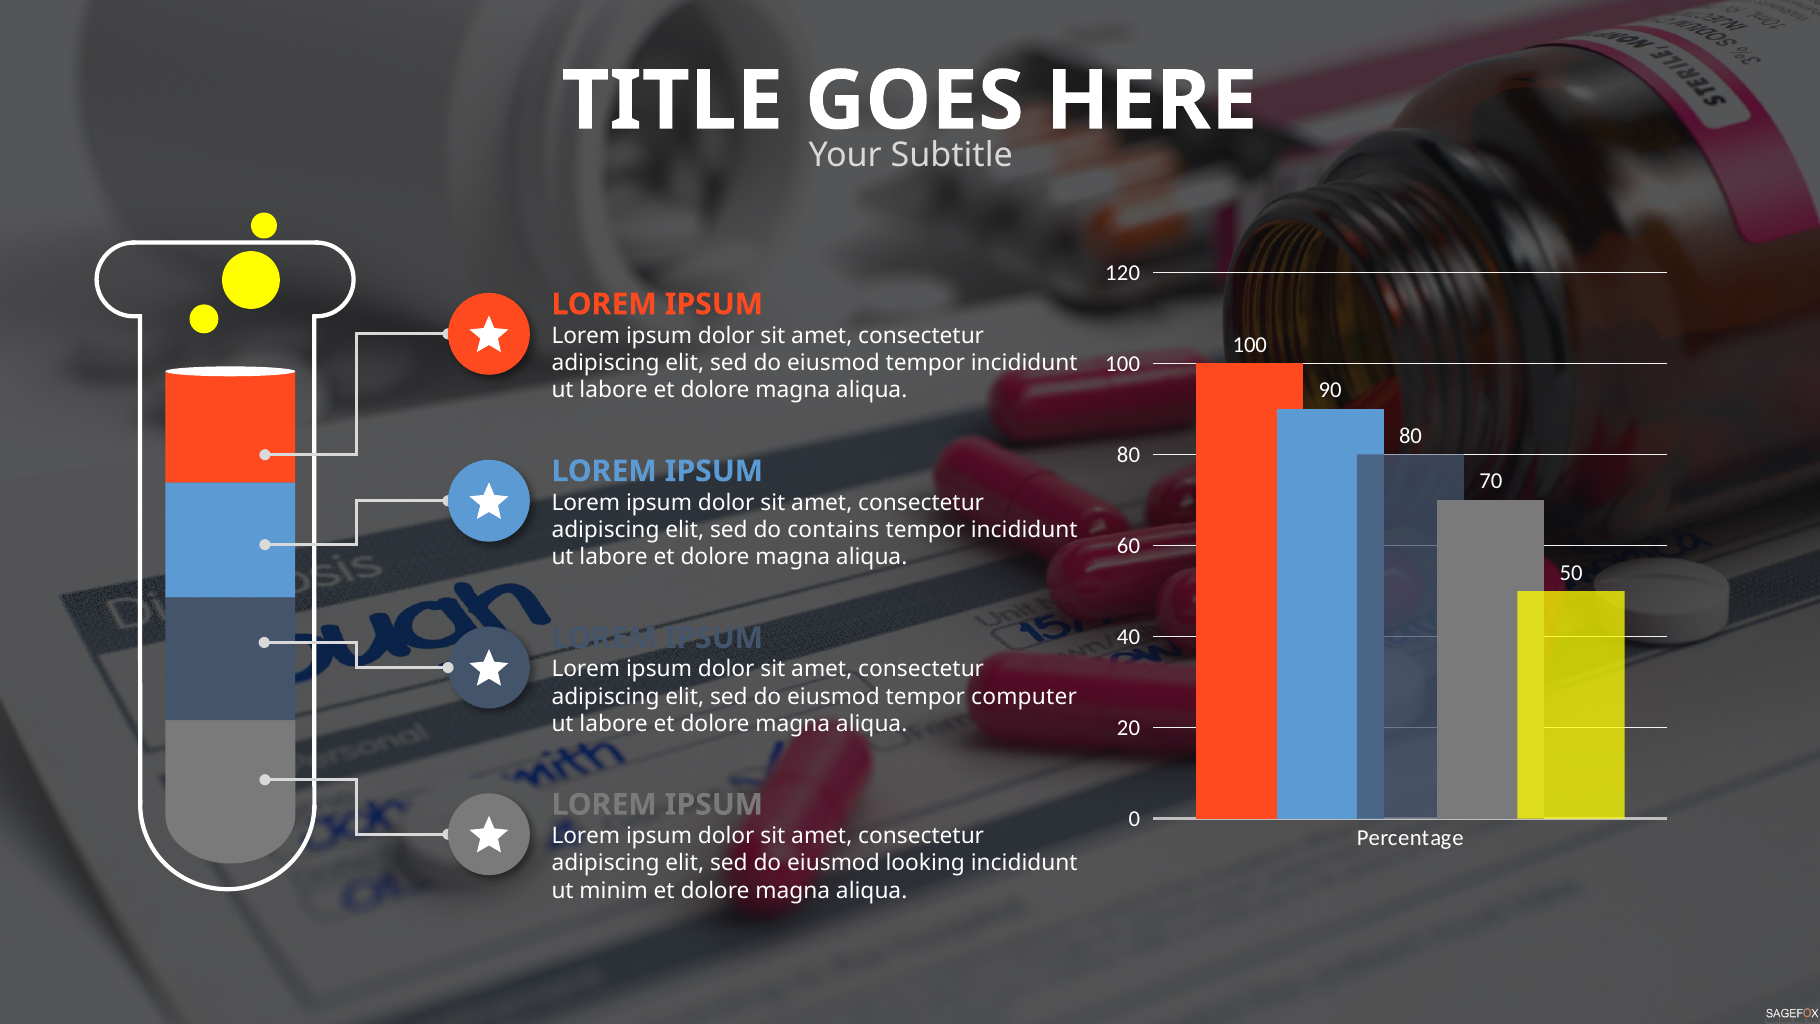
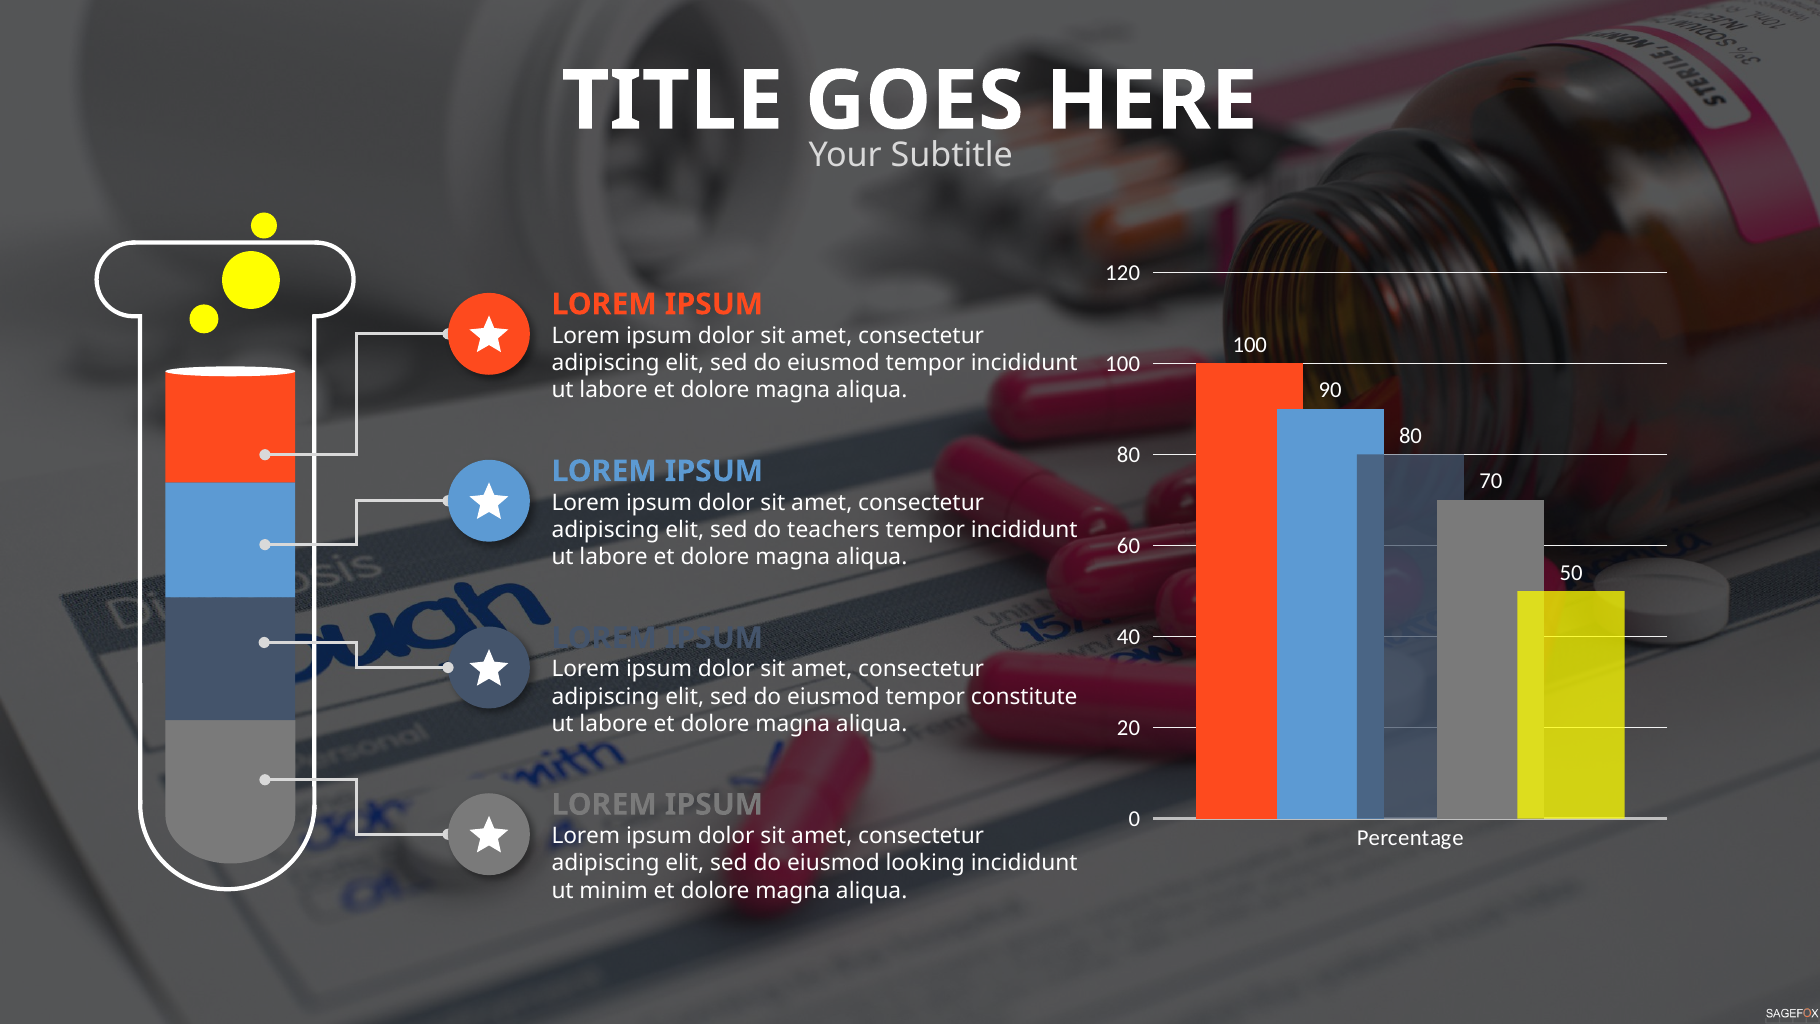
contains: contains -> teachers (833, 530)
computer: computer -> constitute (1024, 696)
